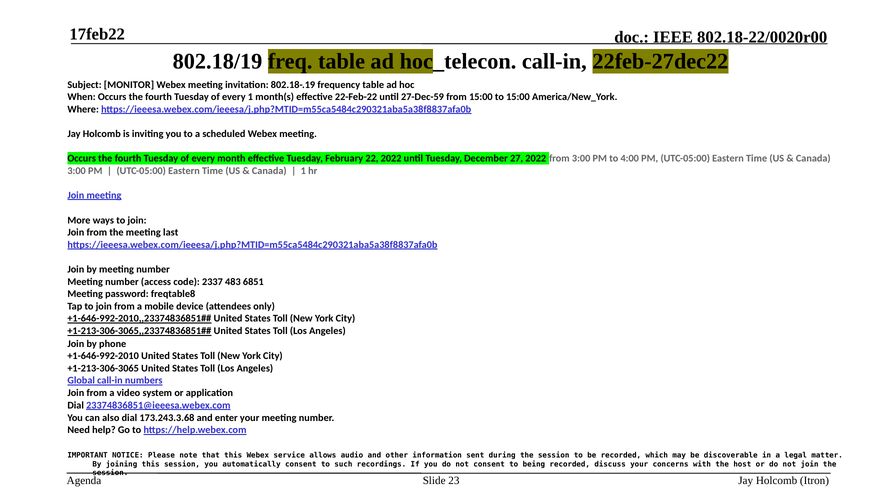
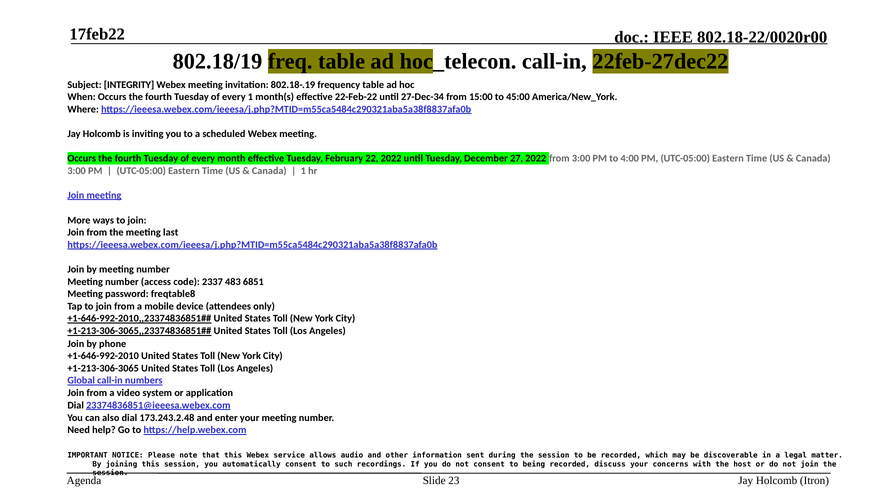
MONITOR: MONITOR -> INTEGRITY (129, 85)
27-Dec-59: 27-Dec-59 -> 27-Dec-34 (422, 97)
to 15:00: 15:00 -> 45:00 (518, 97)
173.243.3.68: 173.243.3.68 -> 173.243.2.48 (167, 417)
